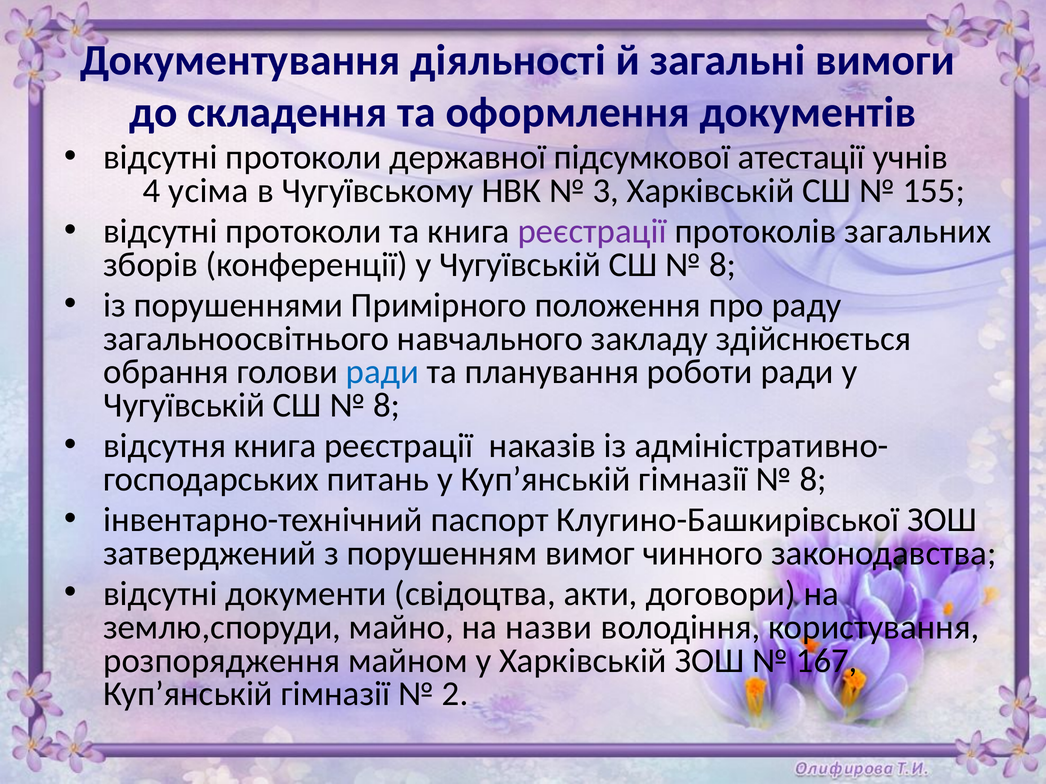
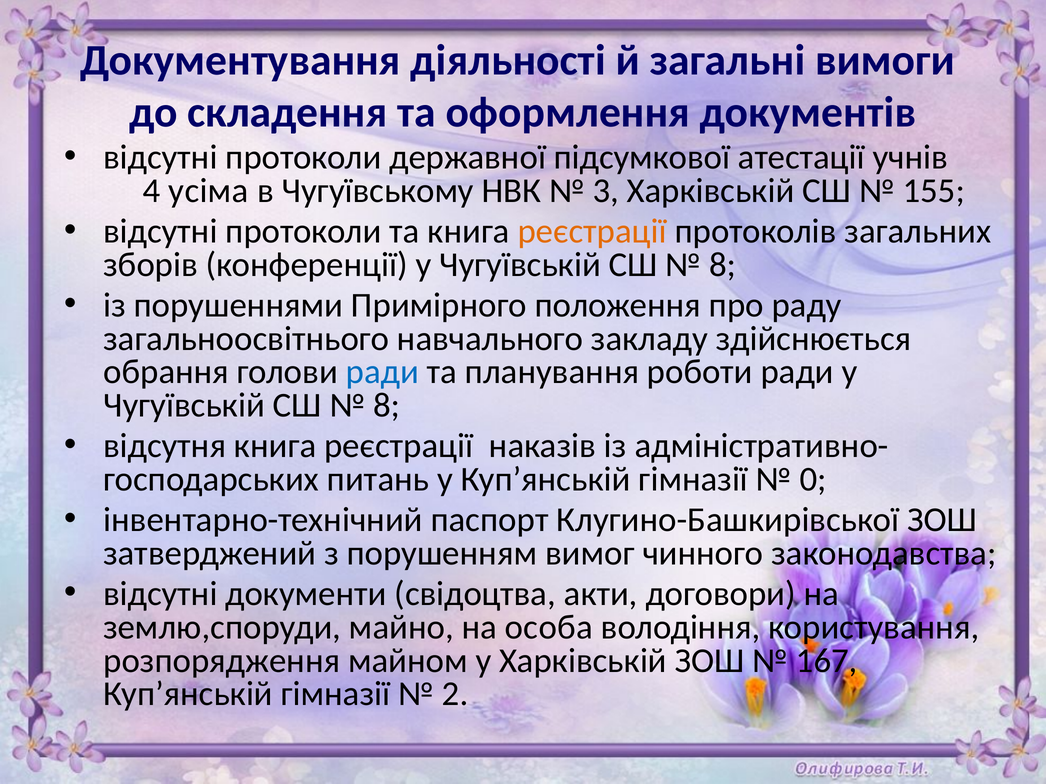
реєстрації colour: purple -> orange (592, 231)
8: 8 -> 0 (813, 480)
назви: назви -> особа (549, 627)
